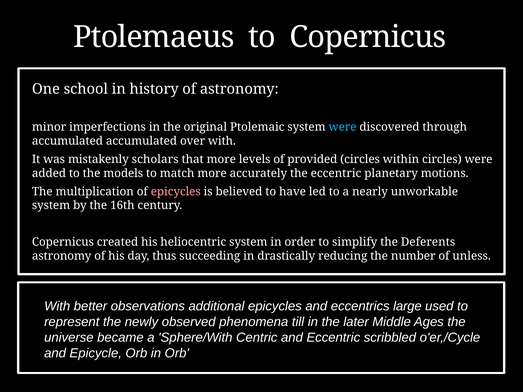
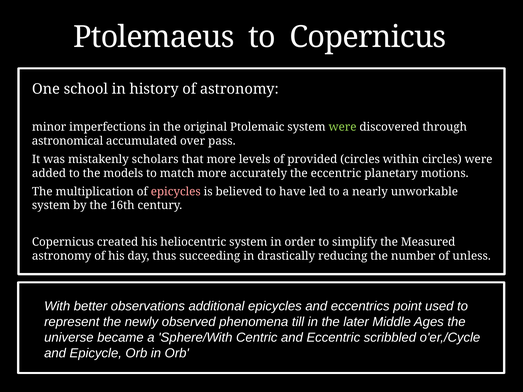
were colour: light blue -> light green (343, 127)
accumulated: accumulated -> astronomical (68, 141)
over with: with -> pass (222, 141)
Deferents: Deferents -> Measured (428, 242)
large: large -> point (407, 306)
